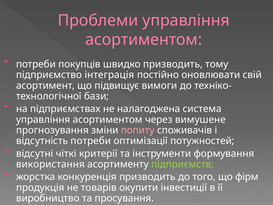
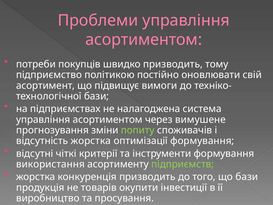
інтеграція: інтеграція -> політикою (109, 75)
попиту colour: pink -> light green (138, 130)
відсутність потреби: потреби -> жорстка (91, 141)
оптимізації потужностей: потужностей -> формування (202, 141)
що фірм: фірм -> бази (247, 177)
